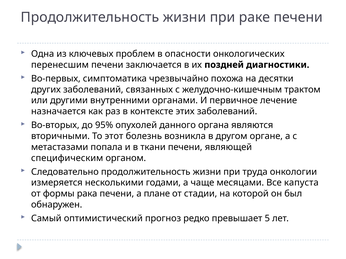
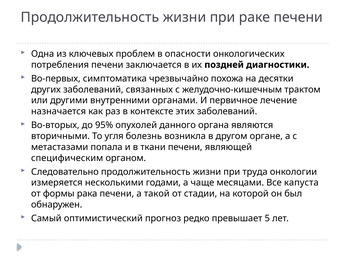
перенесшим: перенесшим -> потребления (60, 65)
этот: этот -> угля (114, 136)
плане: плане -> такой (157, 194)
